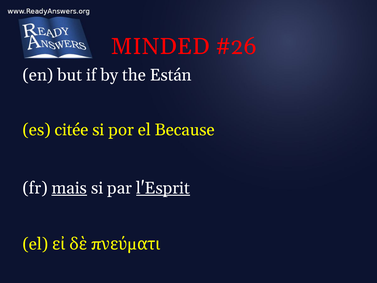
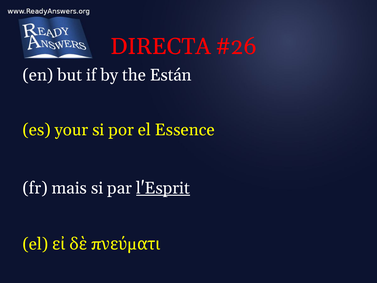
MINDED: MINDED -> DIRECTA (161, 47)
citée: citée -> your (71, 130)
Because: Because -> Essence (185, 130)
mais underline: present -> none (69, 188)
